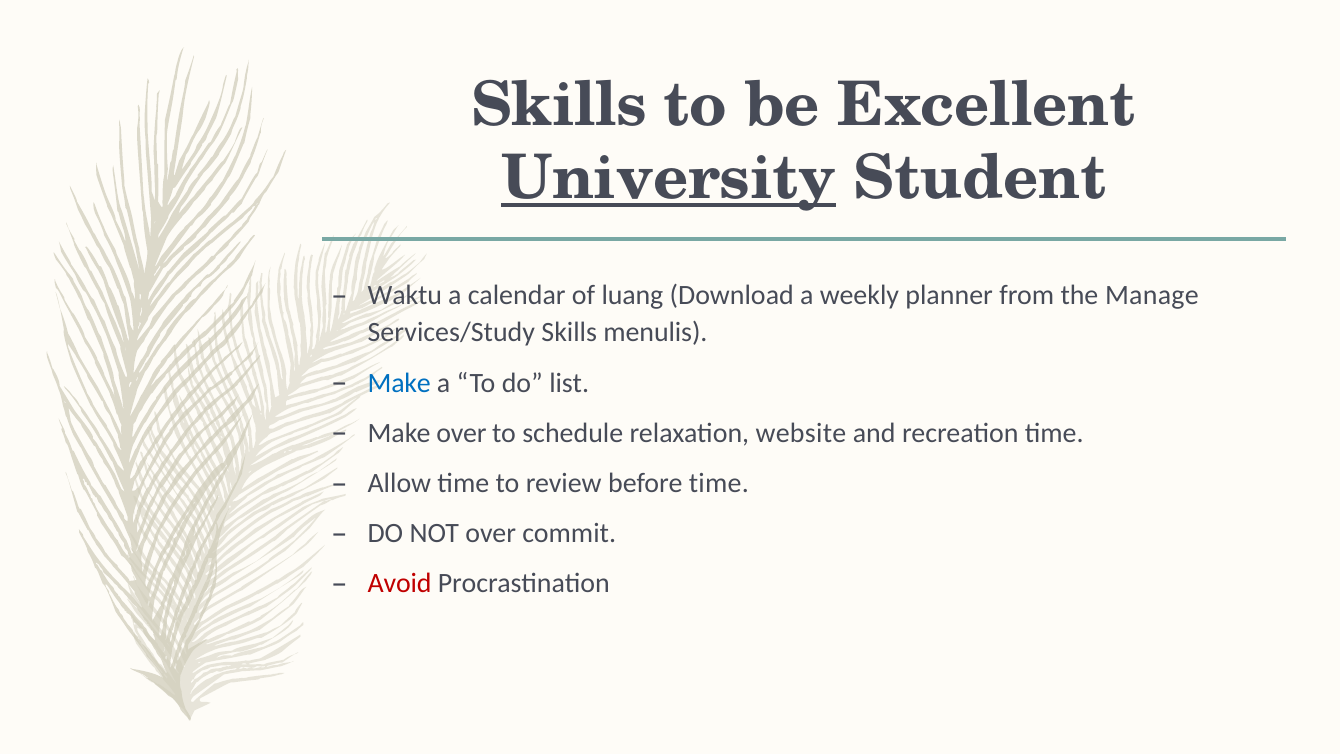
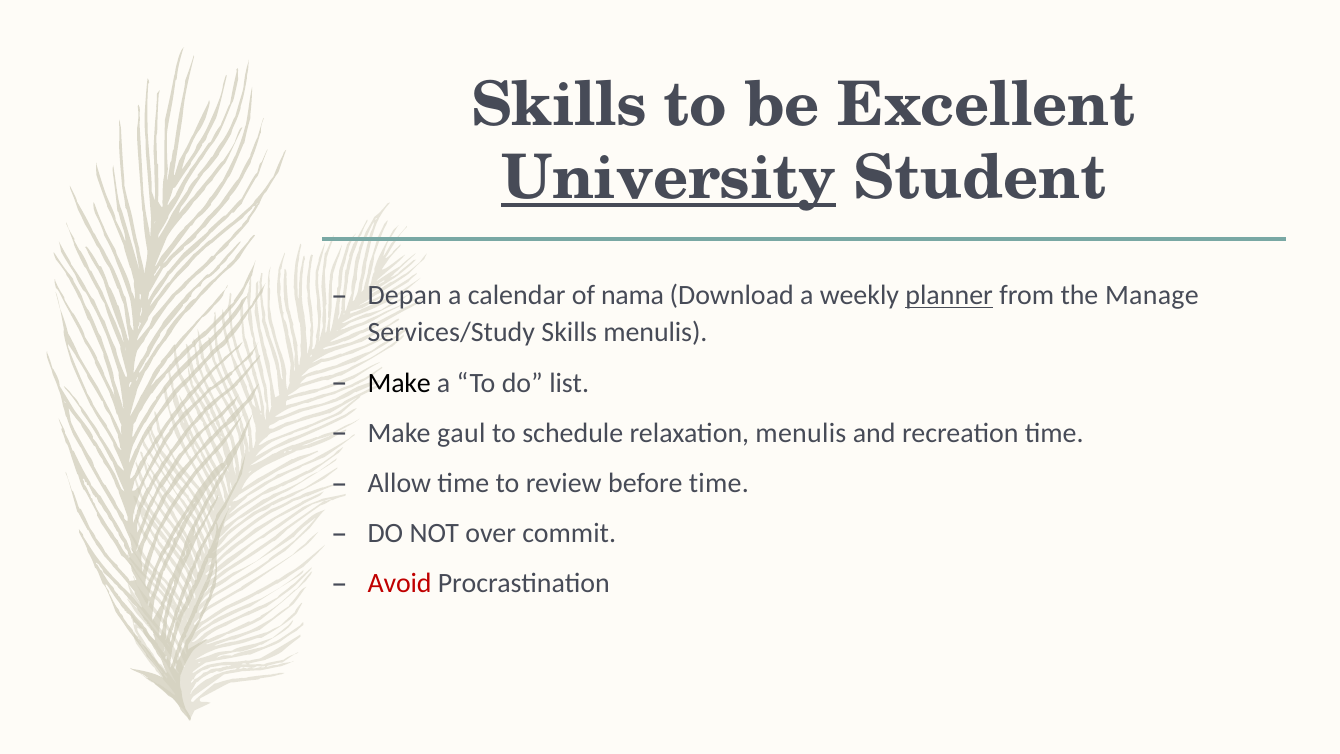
Waktu: Waktu -> Depan (405, 295)
luang: luang -> nama (633, 295)
planner underline: none -> present (949, 295)
Make colour: blue -> black (399, 383)
Make over: over -> gaul (461, 433)
relaxation website: website -> menulis (801, 433)
